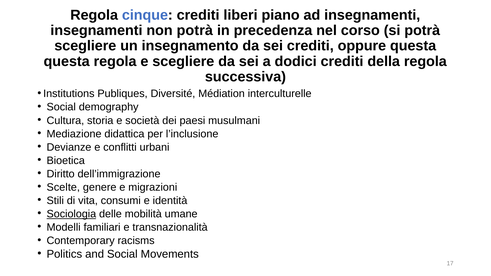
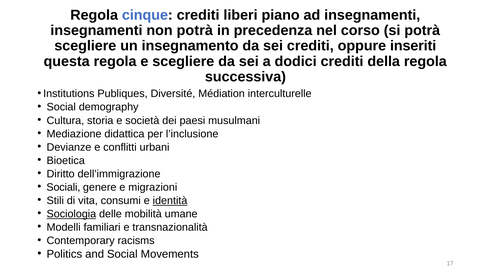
oppure questa: questa -> inseriti (413, 46)
Scelte: Scelte -> Sociali (63, 187)
identità underline: none -> present (170, 201)
